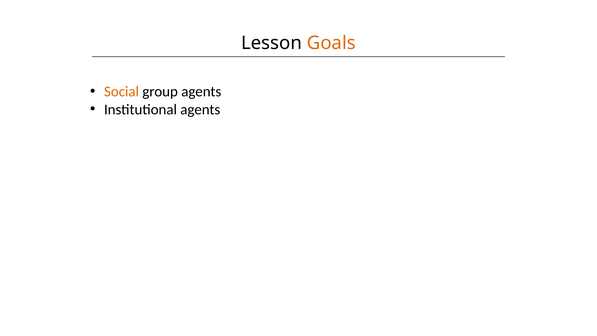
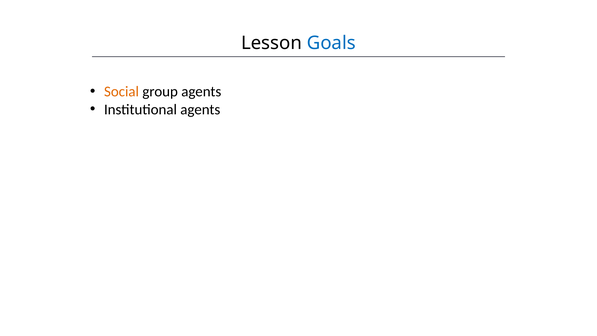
Goals colour: orange -> blue (331, 43)
